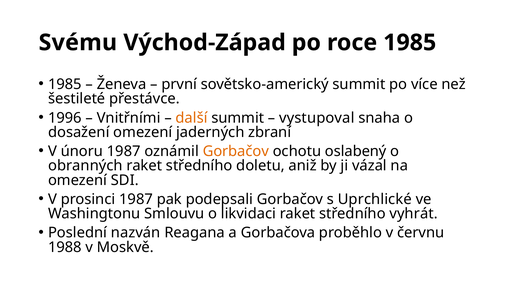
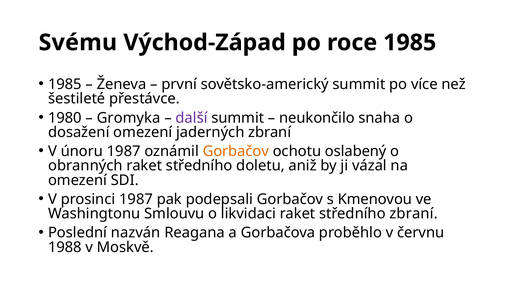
1996: 1996 -> 1980 (65, 118)
Vnitřními: Vnitřními -> Gromyka (129, 118)
další colour: orange -> purple (192, 118)
vystupoval: vystupoval -> neukončilo (317, 118)
Uprchlické: Uprchlické -> Kmenovou (375, 199)
středního vyhrát: vyhrát -> zbraní (414, 213)
